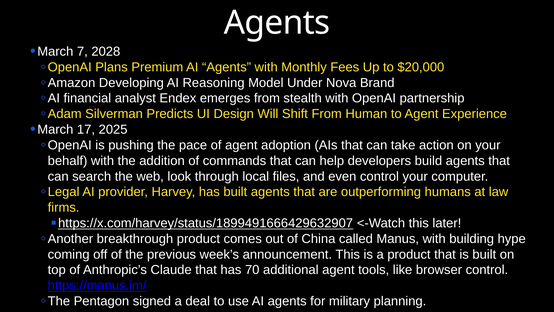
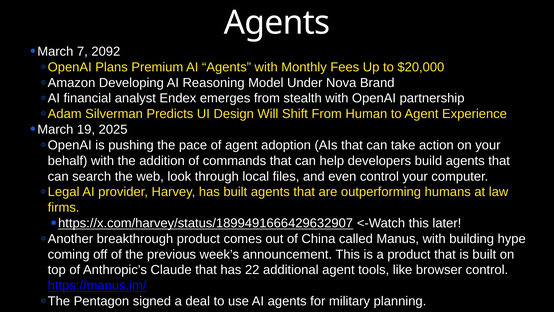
2028: 2028 -> 2092 (106, 51)
17: 17 -> 19 (86, 129)
70: 70 -> 22 (252, 270)
